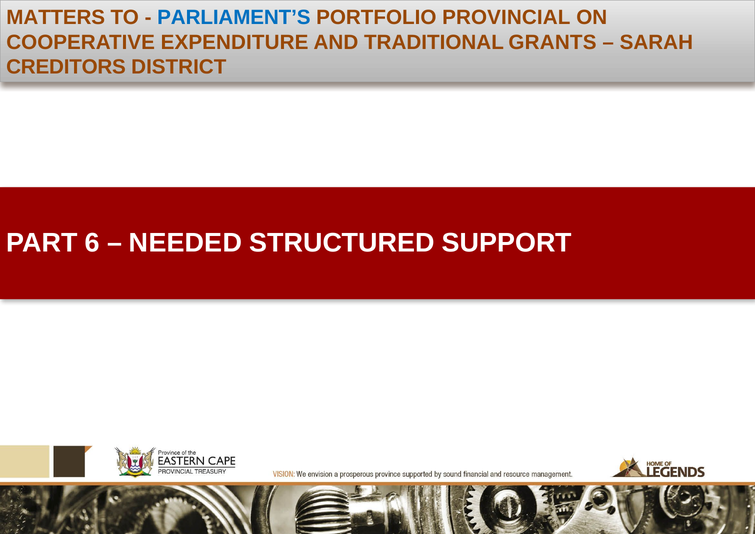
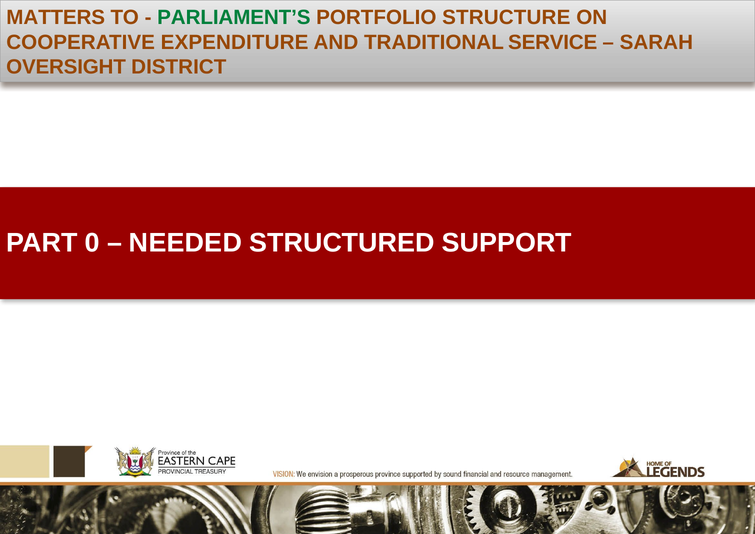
PARLIAMENT’S colour: blue -> green (234, 18)
PROVINCIAL: PROVINCIAL -> STRUCTURE (506, 18)
GRANTS: GRANTS -> SERVICE (553, 42)
CREDITORS: CREDITORS -> OVERSIGHT (66, 67)
6: 6 -> 0 (92, 243)
